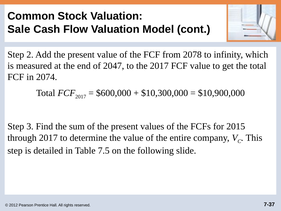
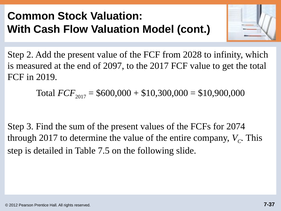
Sale: Sale -> With (19, 29)
2078: 2078 -> 2028 (192, 55)
2047: 2047 -> 2097 (114, 66)
2074: 2074 -> 2019 (47, 77)
2015: 2015 -> 2074 (236, 126)
